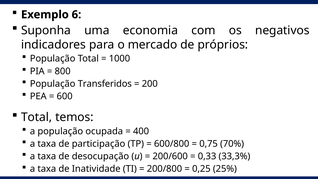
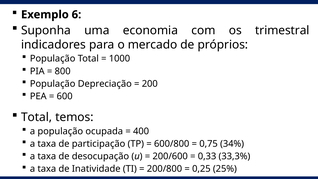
negativos: negativos -> trimestral (282, 30)
Transferidos: Transferidos -> Depreciação (105, 84)
70%: 70% -> 34% (232, 144)
